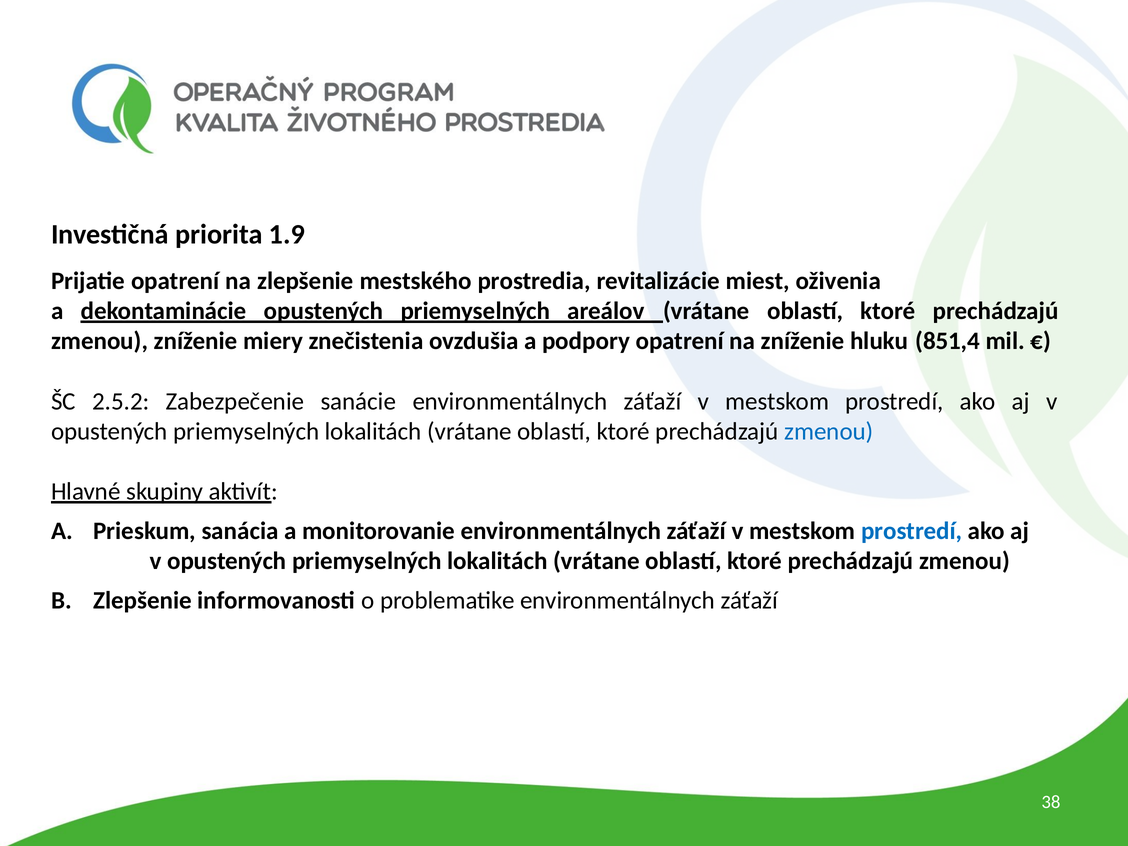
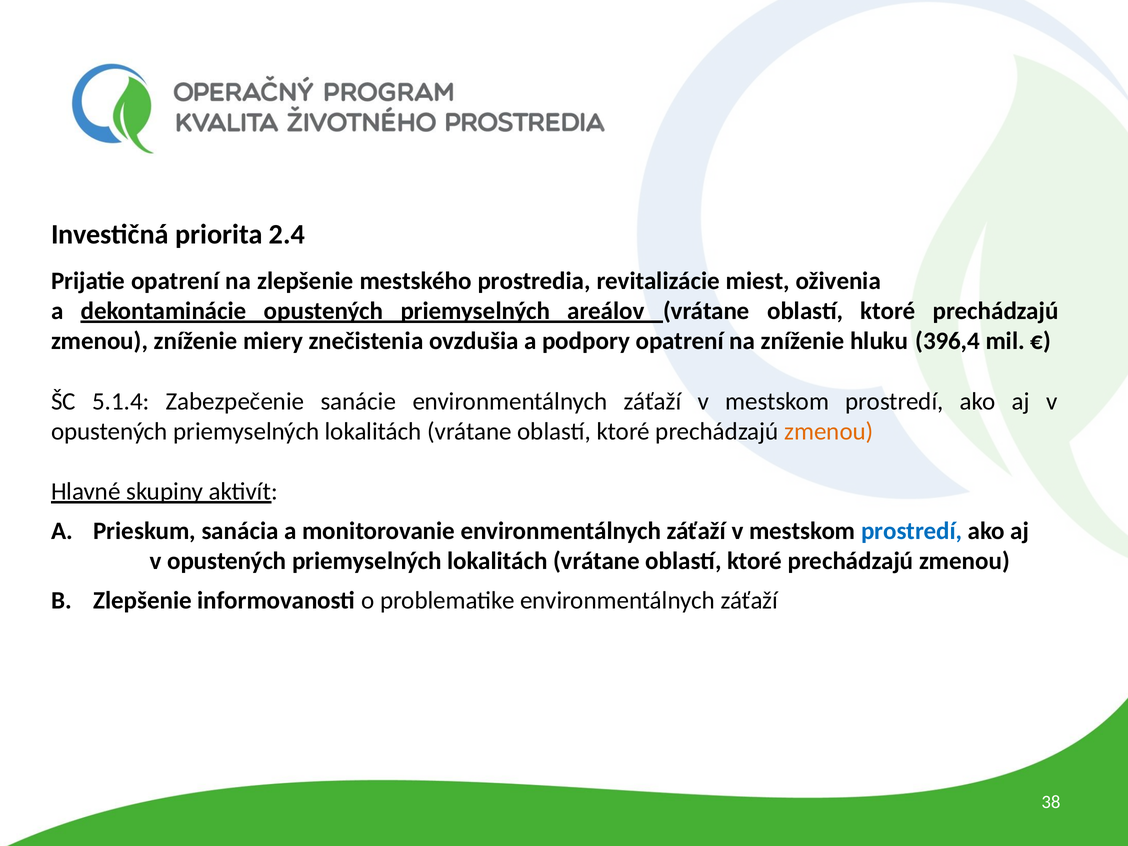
1.9: 1.9 -> 2.4 (287, 234)
851,4: 851,4 -> 396,4 (948, 341)
2.5.2: 2.5.2 -> 5.1.4 (121, 401)
zmenou colour: blue -> orange (829, 431)
